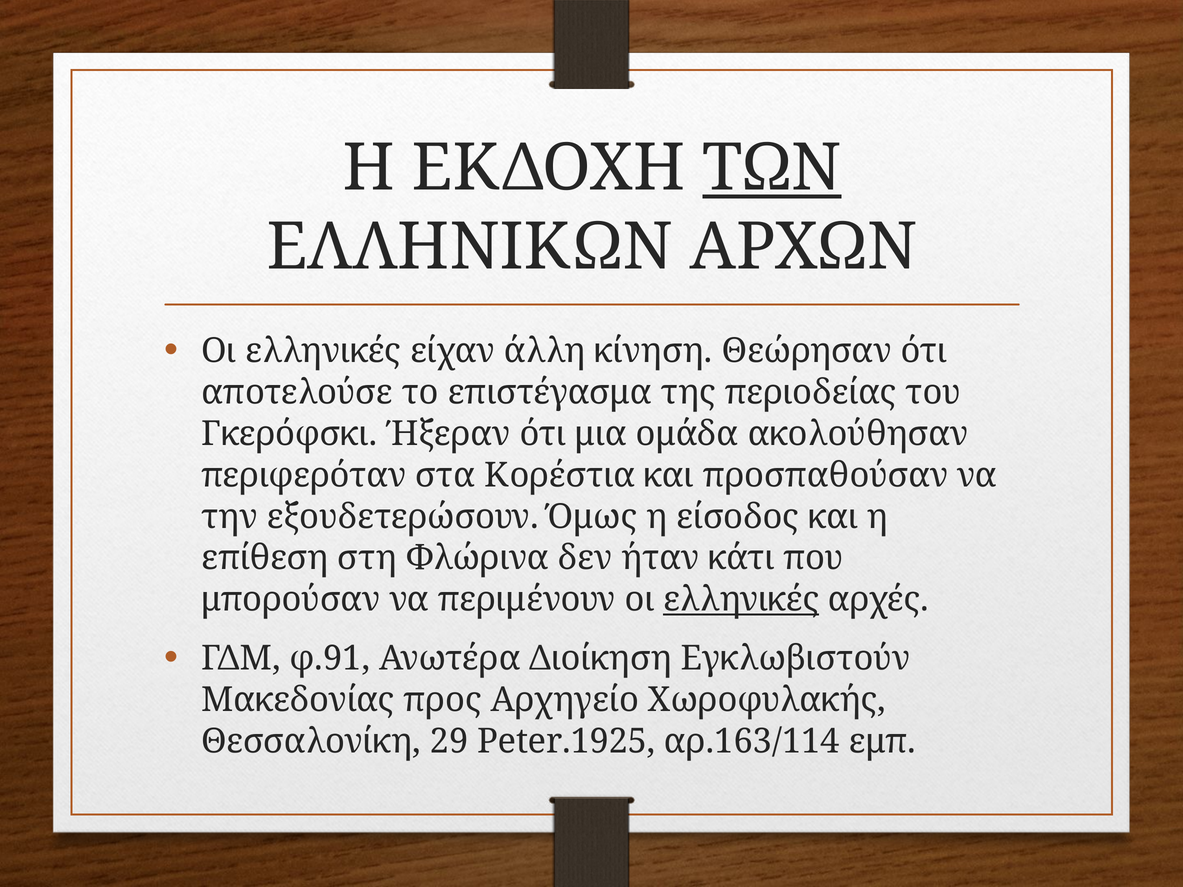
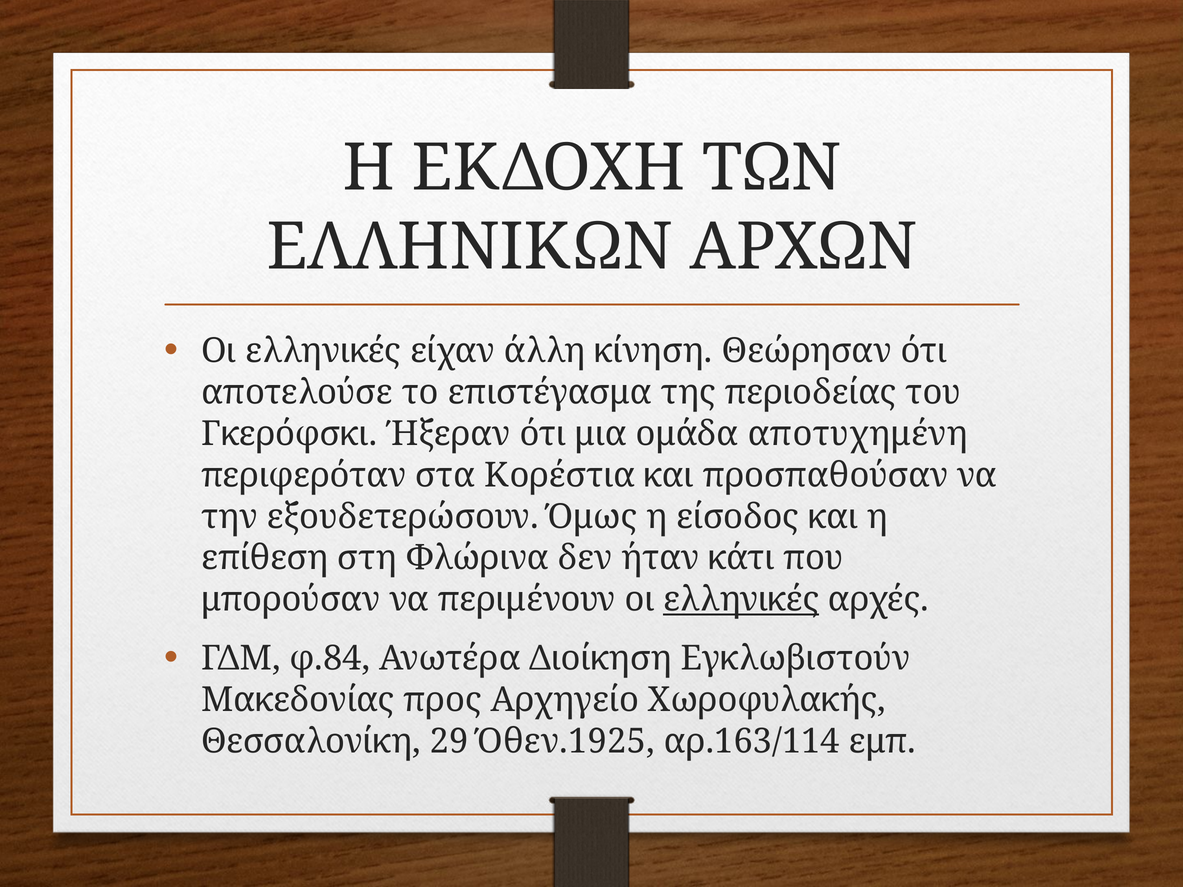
ΤΩΝ underline: present -> none (772, 168)
ακολούθησαν: ακολούθησαν -> αποτυχημένη (858, 434)
φ.91: φ.91 -> φ.84 (330, 659)
Peter.1925: Peter.1925 -> Όθεν.1925 (566, 742)
